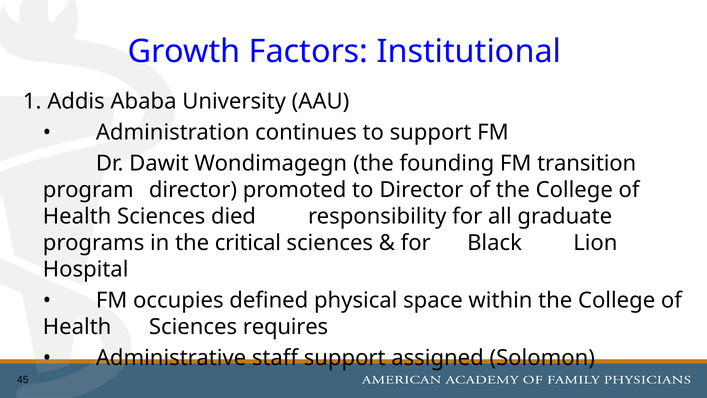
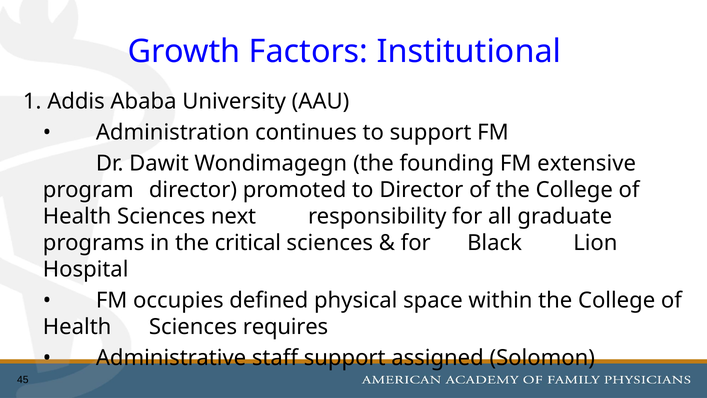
transition: transition -> extensive (587, 163)
died: died -> next (234, 216)
